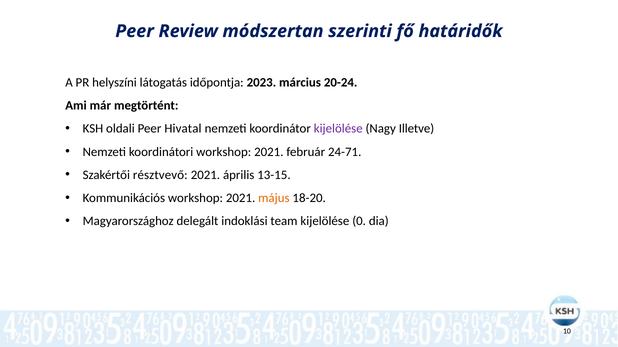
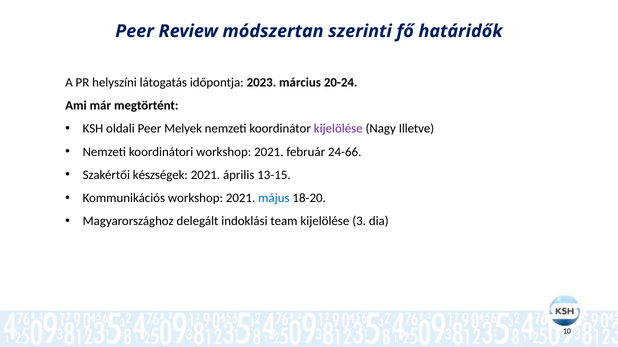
Hivatal: Hivatal -> Melyek (183, 129)
24-71: 24-71 -> 24-66 (345, 152)
résztvevő: résztvevő -> készségek (160, 175)
május colour: orange -> blue (274, 198)
0: 0 -> 3 (359, 222)
